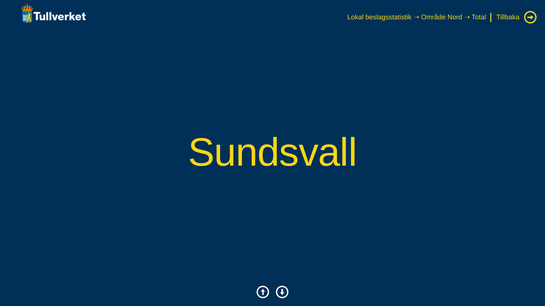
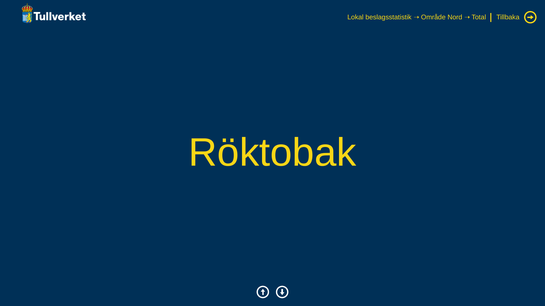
Sundsvall: Sundsvall -> Röktobak (272, 153)
